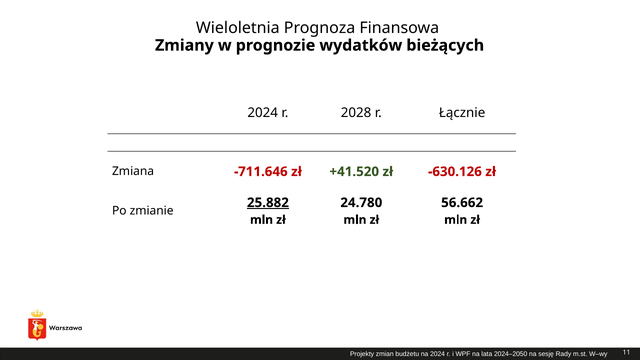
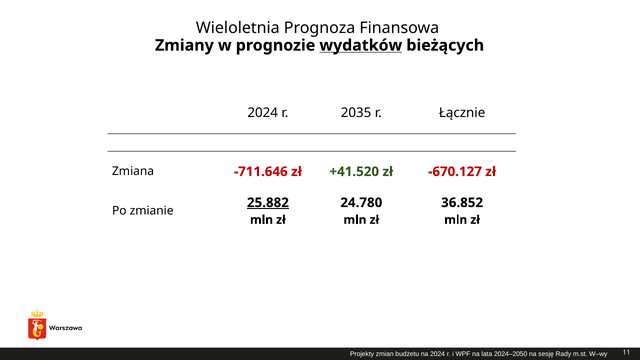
wydatków underline: none -> present (361, 45)
2028: 2028 -> 2035 (356, 113)
-630.126: -630.126 -> -670.127 (455, 172)
56.662: 56.662 -> 36.852 (462, 203)
